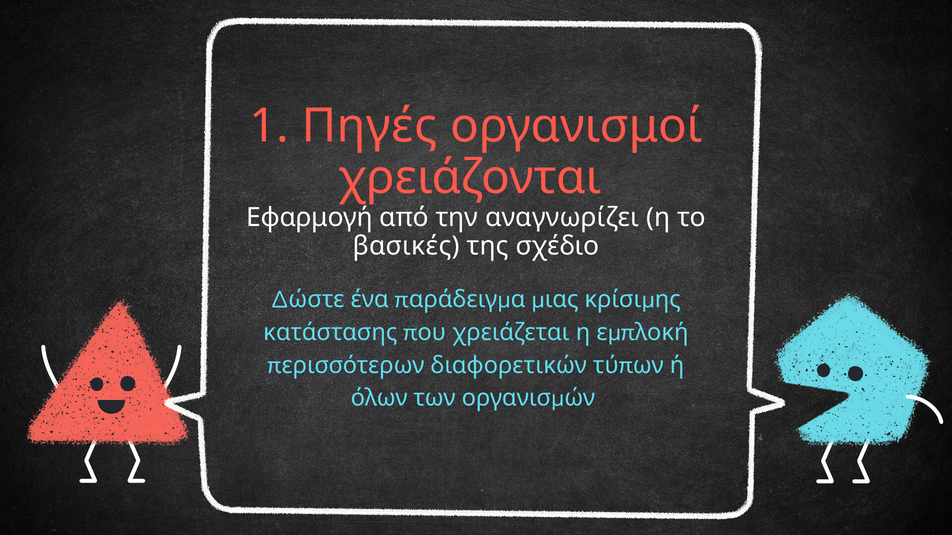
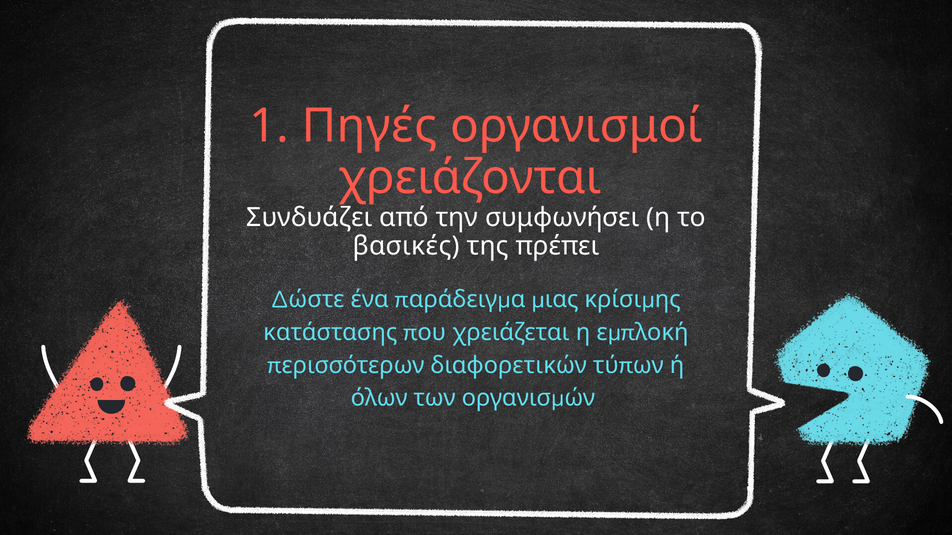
Εφαρμογή: Εφαρμογή -> Συνδυάζει (309, 218)
αναγνωρίζει: αναγνωρίζει -> συμφωνήσει (562, 218)
σχέδιο: σχέδιο -> πρέπει (558, 246)
